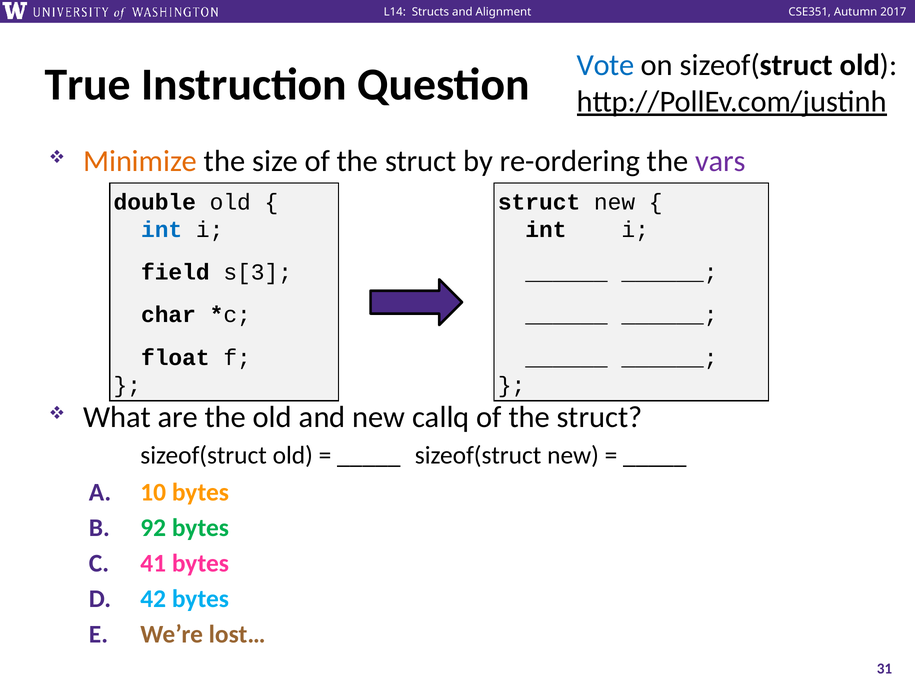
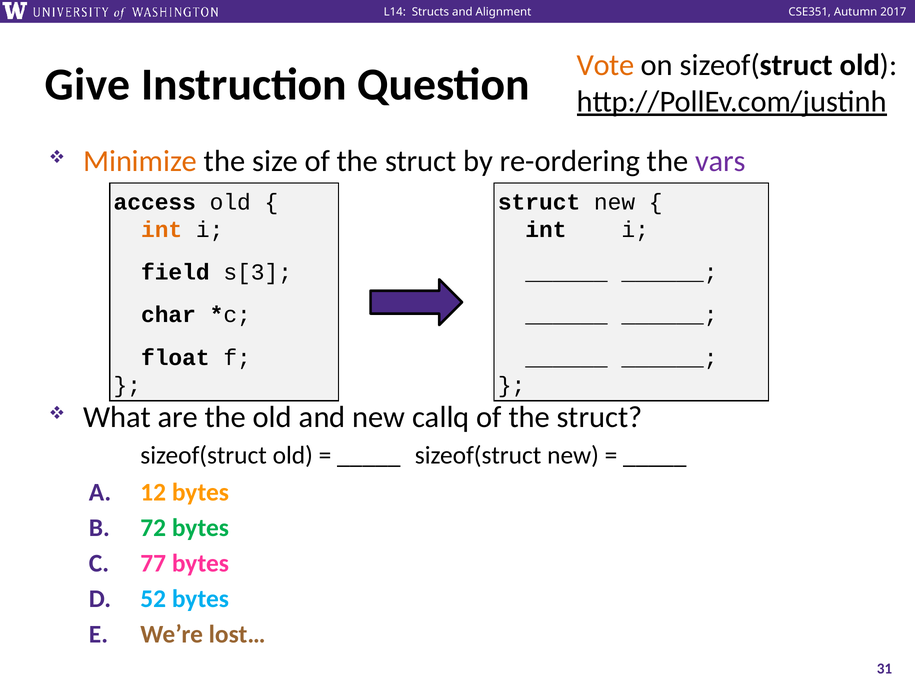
Vote colour: blue -> orange (606, 65)
True: True -> Give (88, 85)
double: double -> access (155, 202)
int colour: blue -> orange (162, 230)
10: 10 -> 12 (153, 492)
92: 92 -> 72 (153, 528)
41: 41 -> 77 (153, 564)
42: 42 -> 52 (153, 599)
